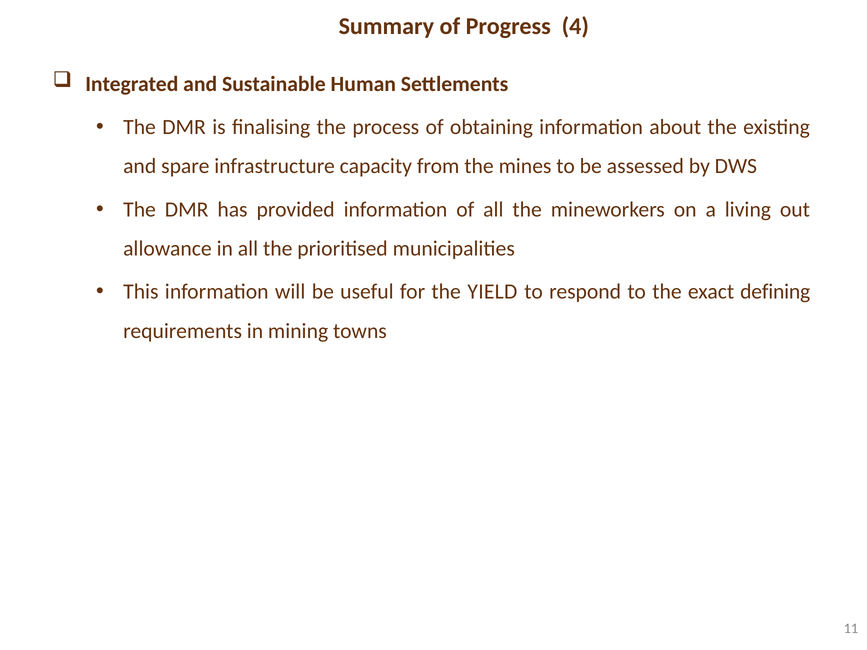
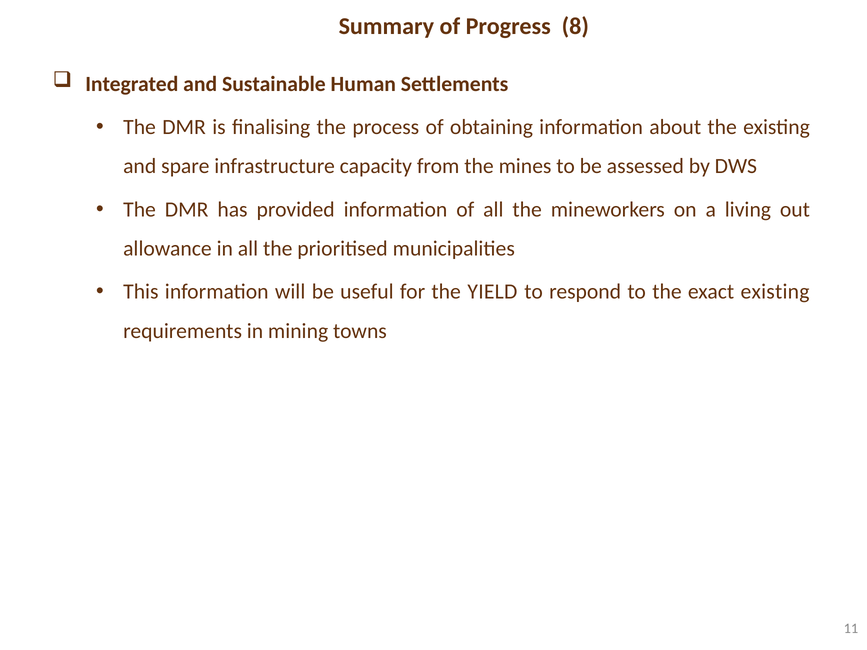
4: 4 -> 8 (575, 26)
exact defining: defining -> existing (775, 292)
